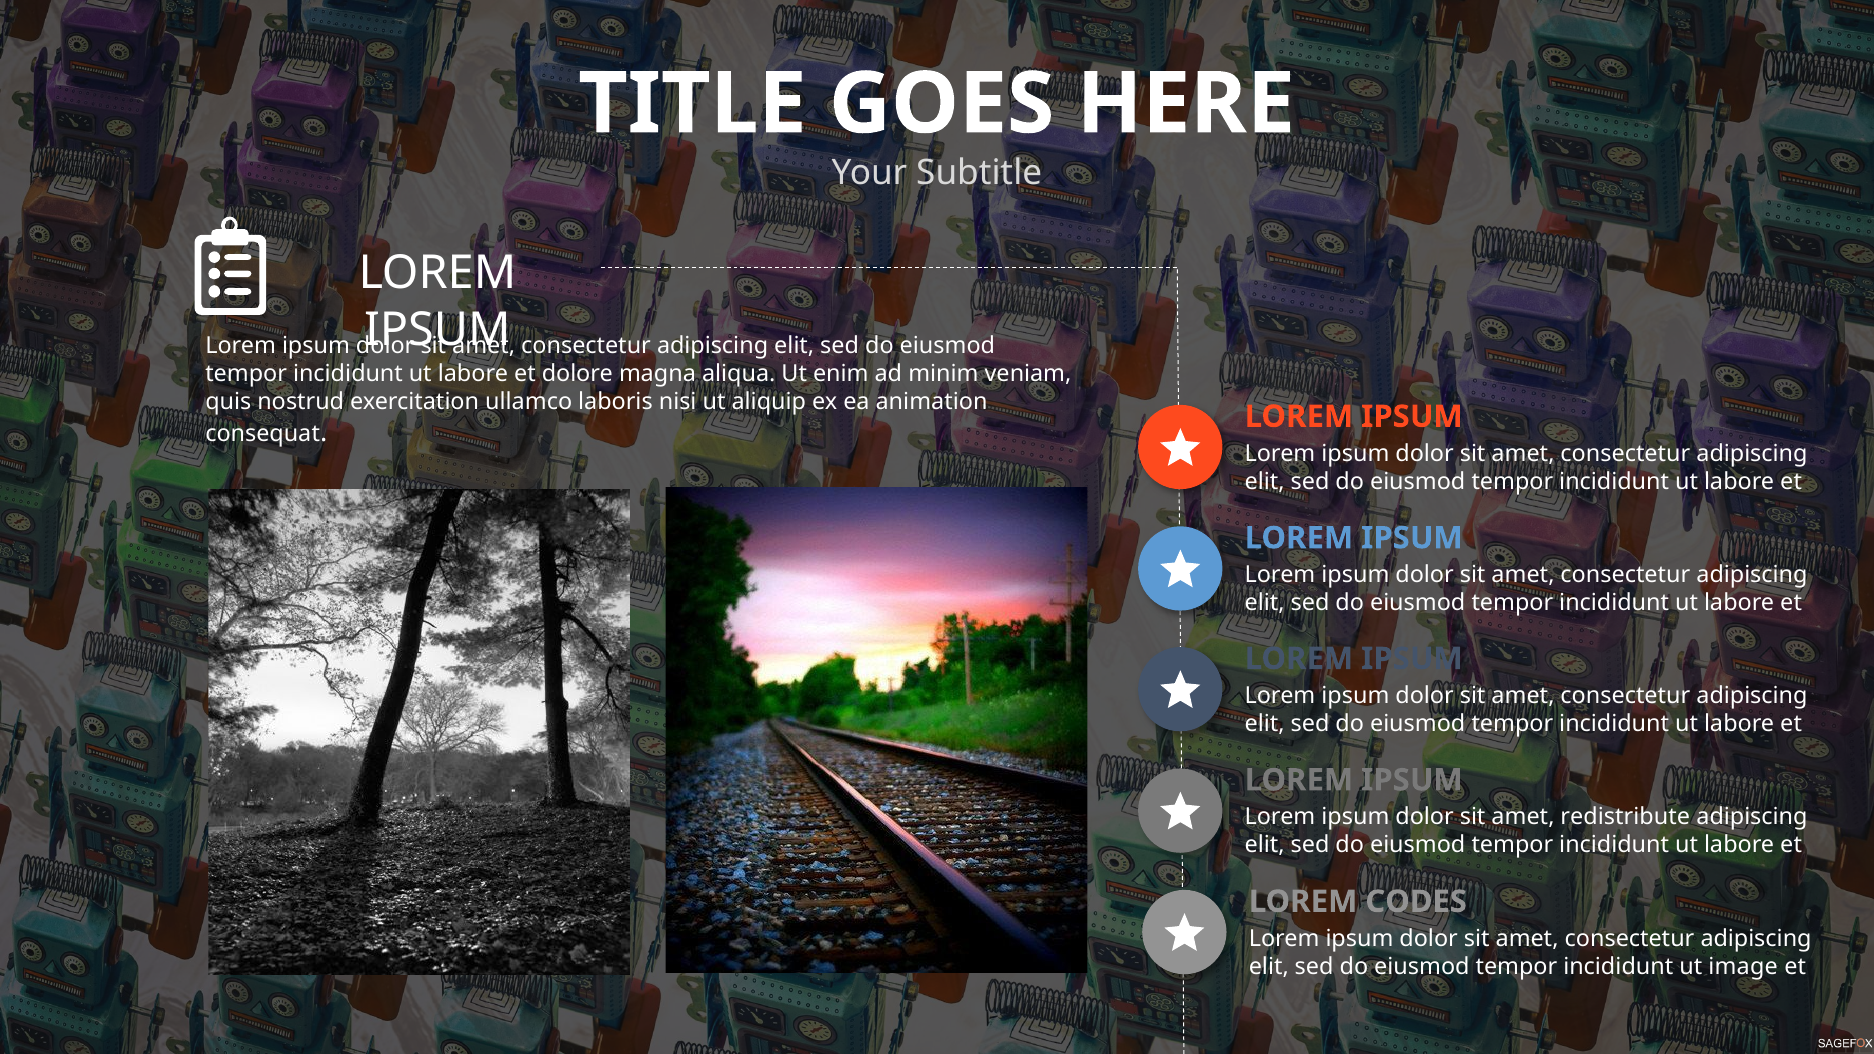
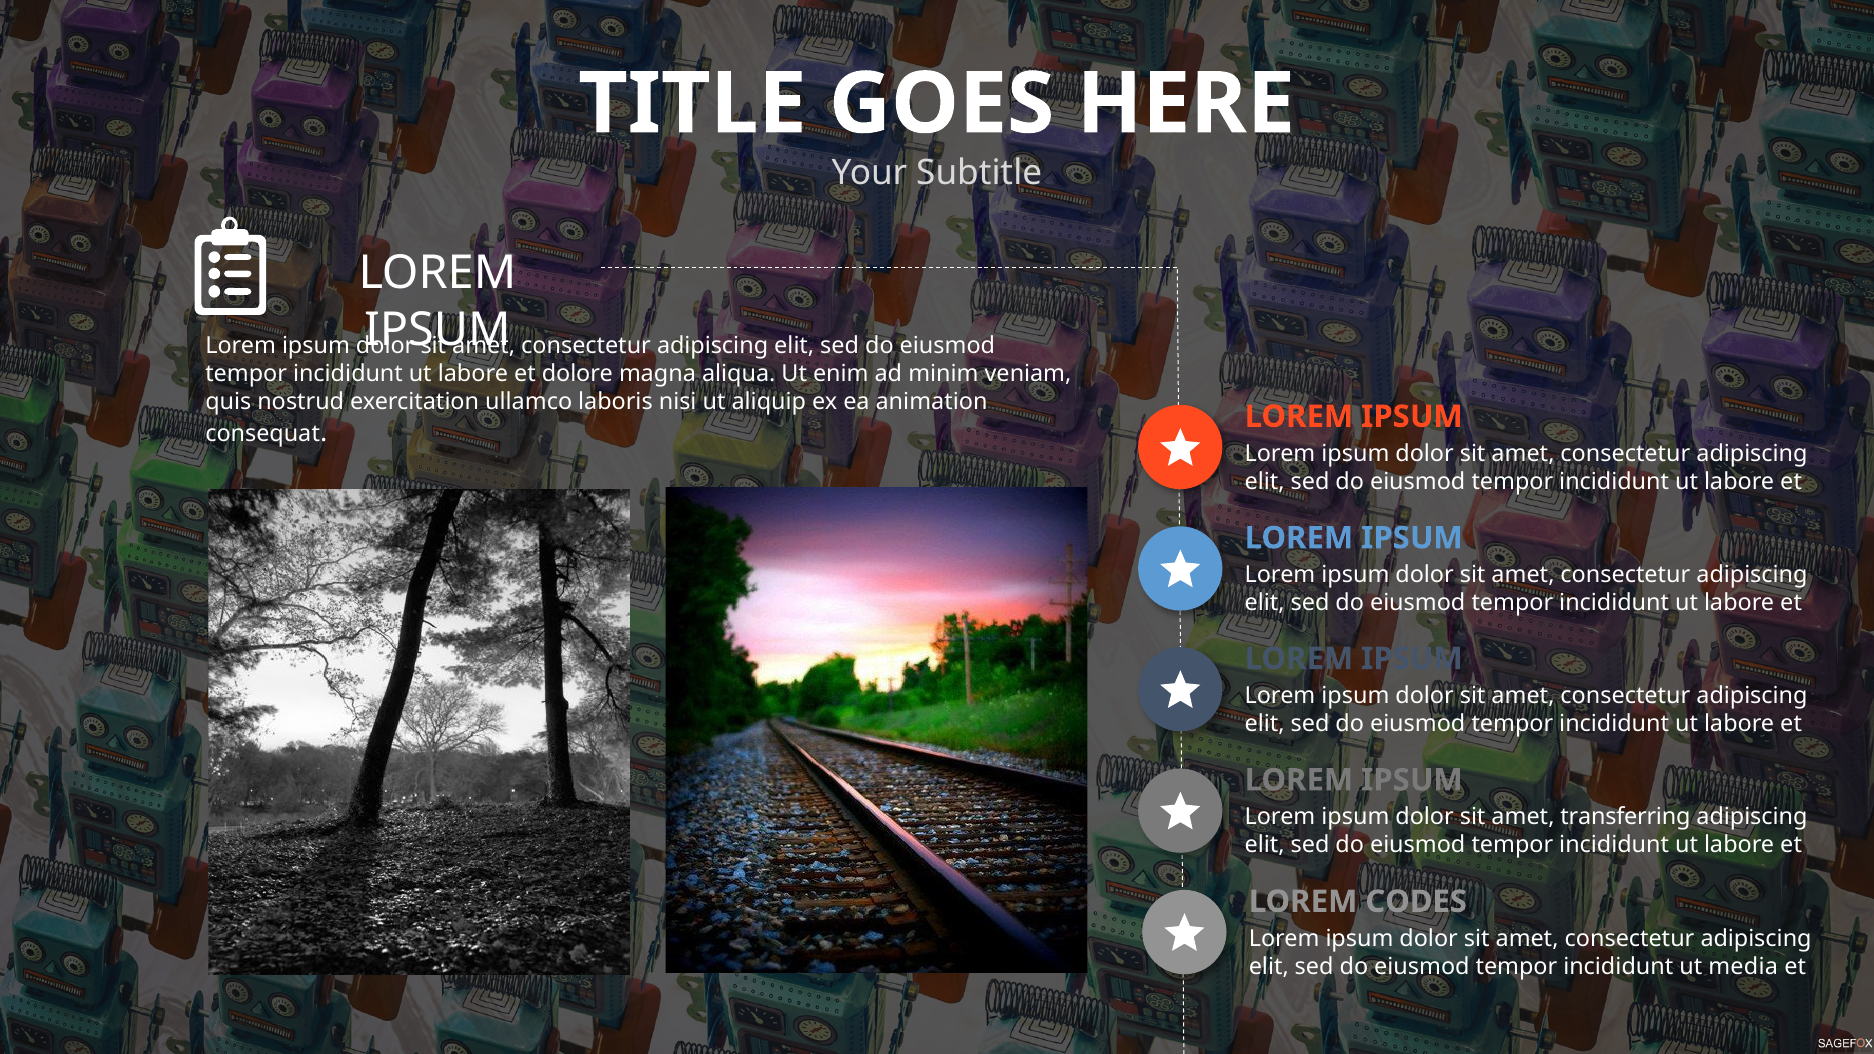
redistribute: redistribute -> transferring (1625, 817)
image: image -> media (1743, 967)
